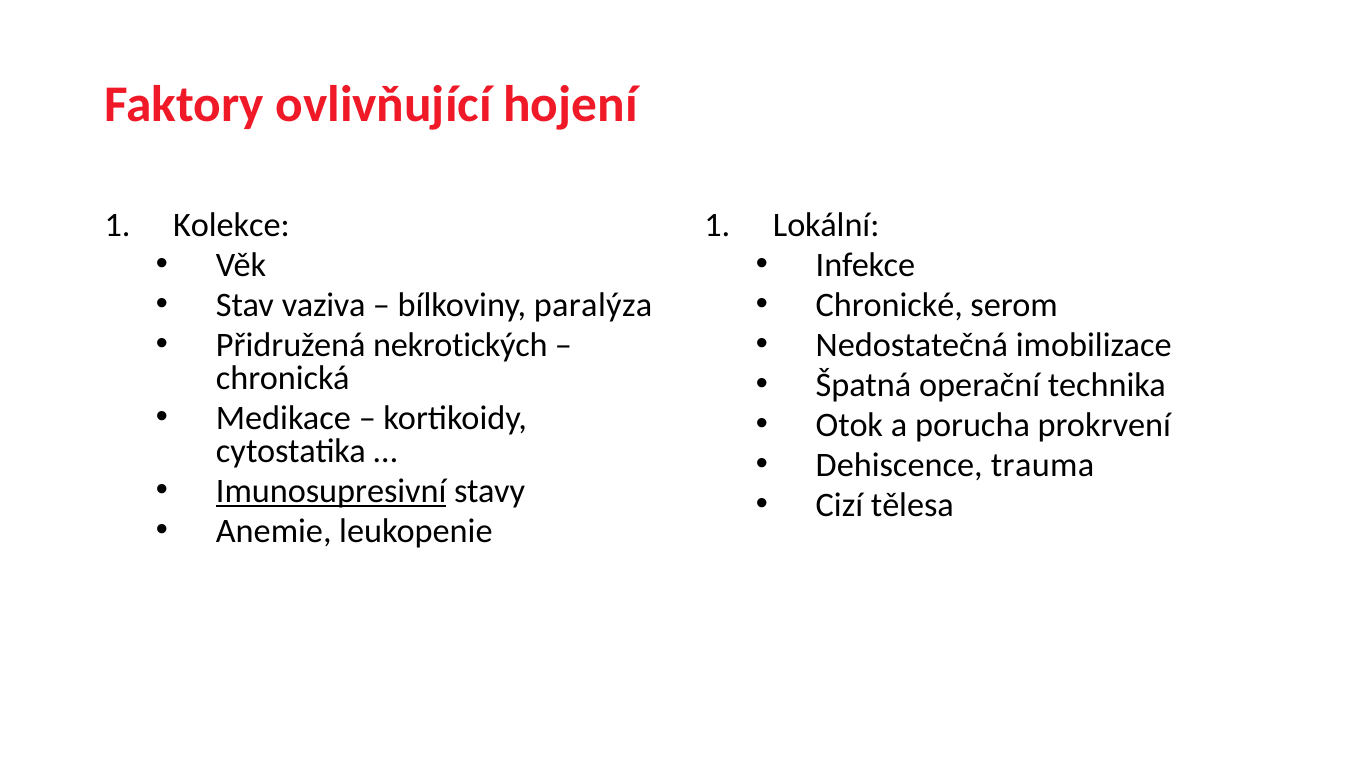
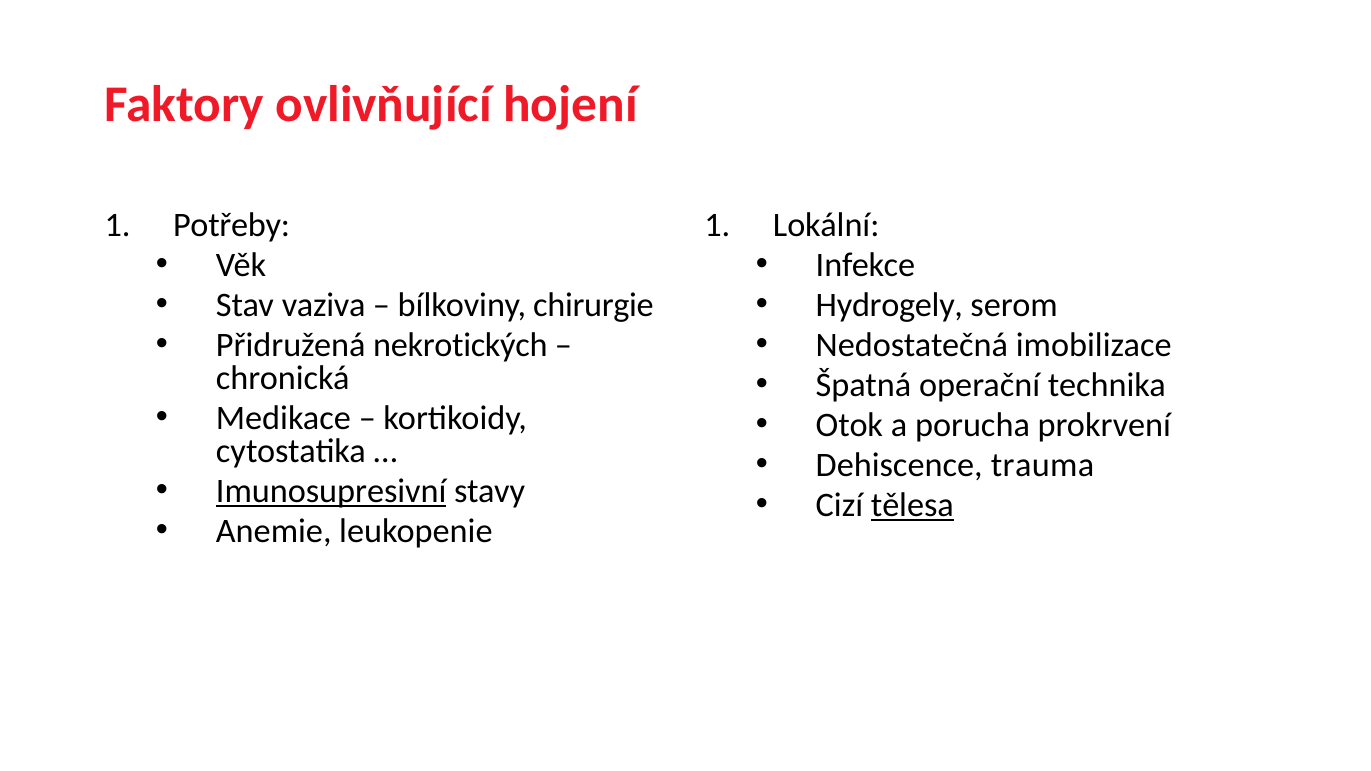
Kolekce: Kolekce -> Potřeby (232, 225)
paralýza: paralýza -> chirurgie (593, 305)
Chronické: Chronické -> Hydrogely (889, 305)
tělesa underline: none -> present (912, 506)
